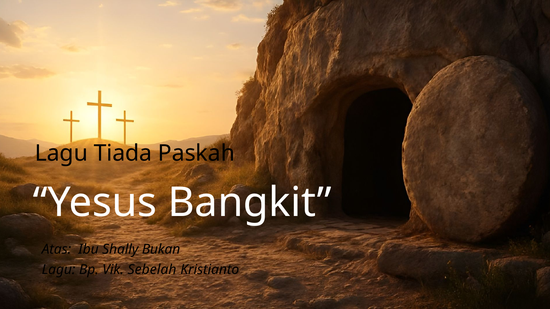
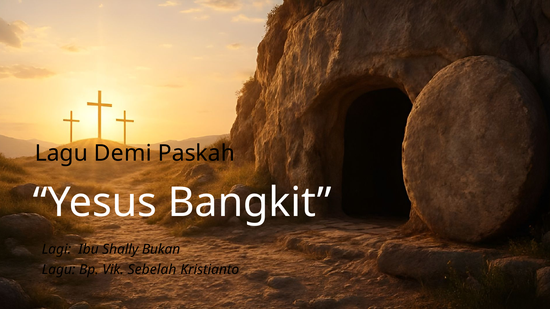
Tiada: Tiada -> Demi (123, 153)
Atas: Atas -> Lagi (56, 250)
